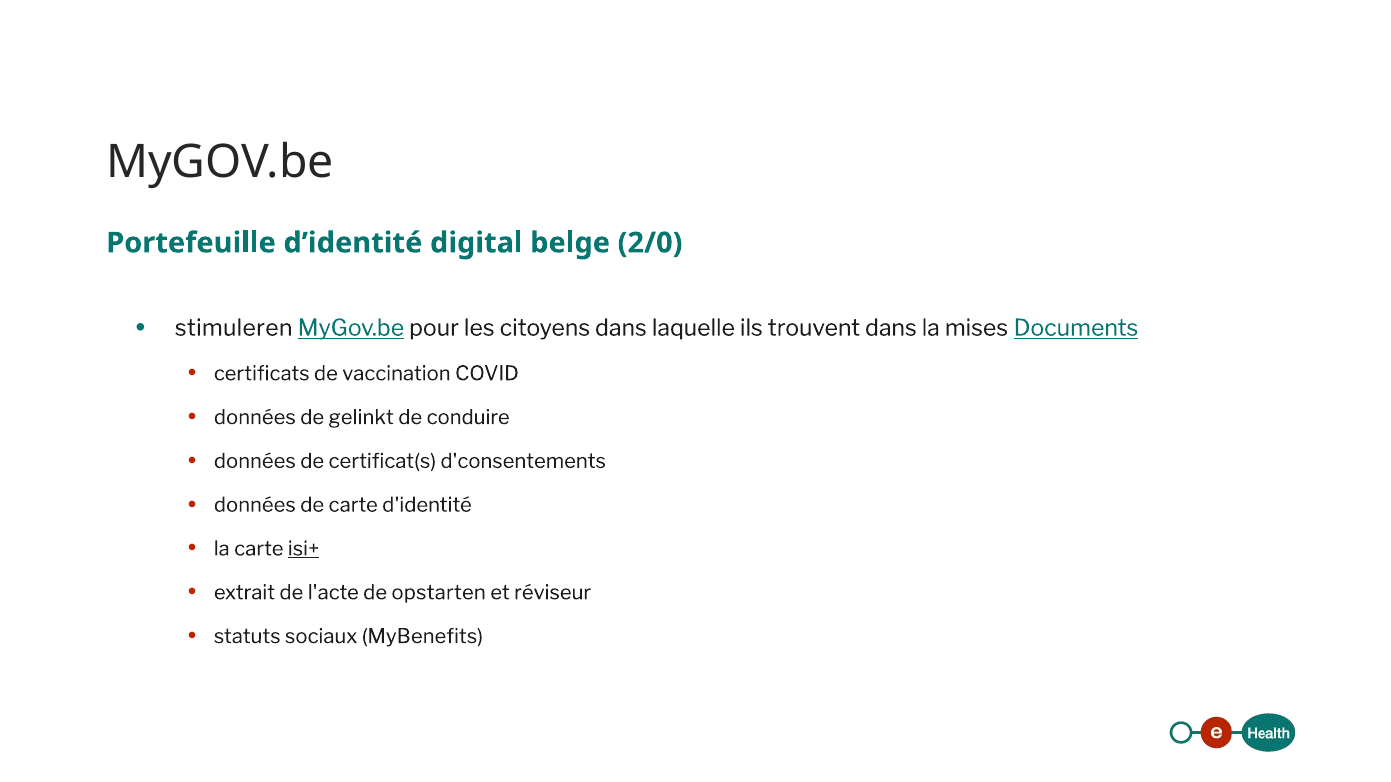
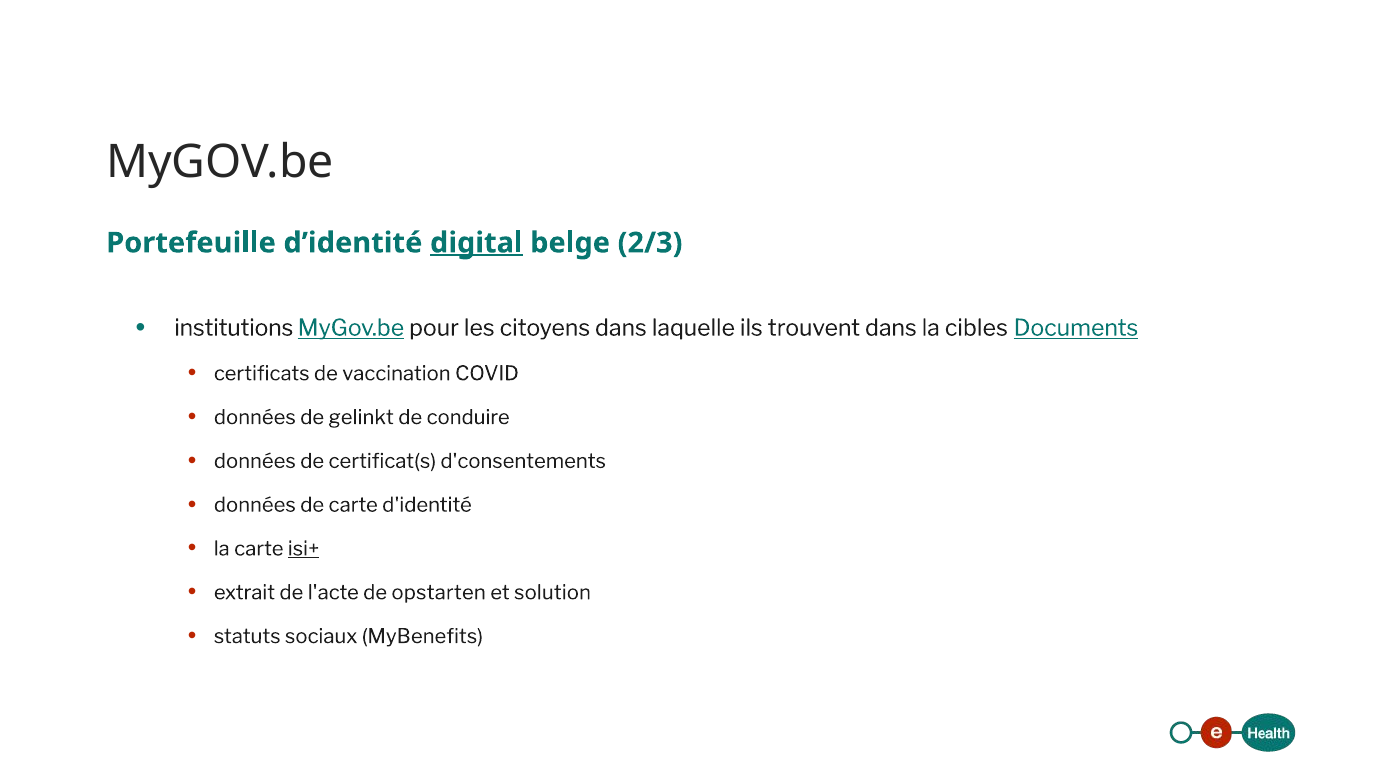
digital underline: none -> present (476, 243)
2/0: 2/0 -> 2/3 (650, 243)
stimuleren: stimuleren -> institutions (234, 328)
mises: mises -> cibles (976, 328)
réviseur: réviseur -> solution (552, 593)
